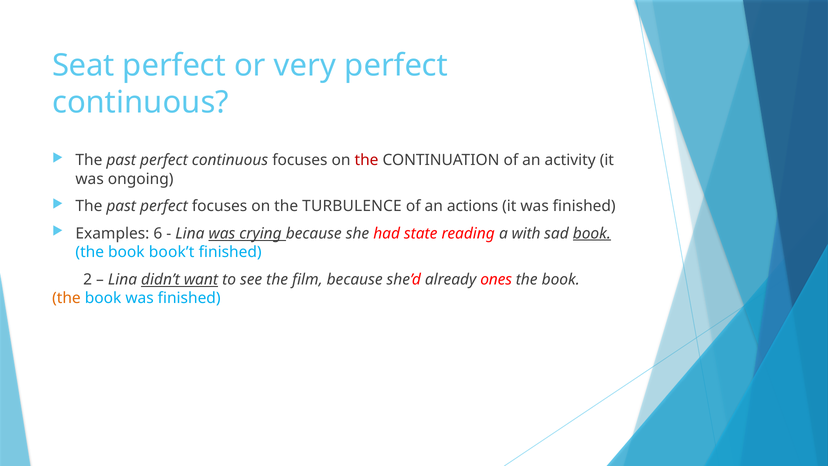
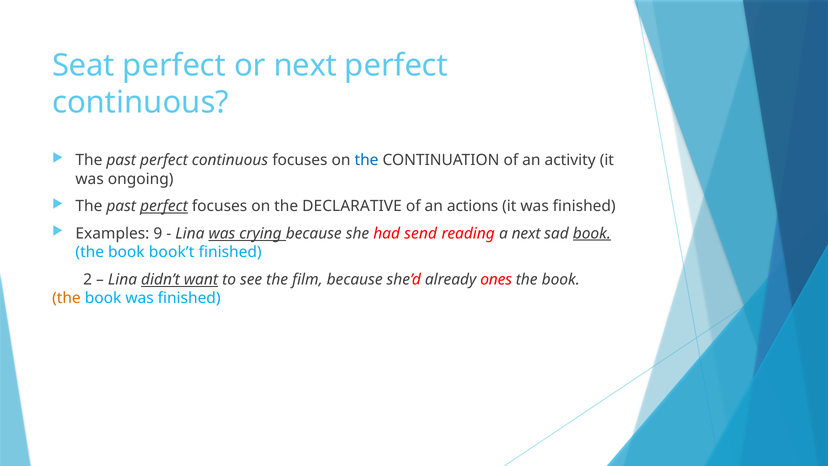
or very: very -> next (305, 65)
the colour: red -> blue (367, 160)
perfect underline: none -> present (164, 206)
TURBULENCE: TURBULENCE -> DECLARATIVE (352, 206)
6: 6 -> 9 (158, 233)
state: state -> send (421, 233)
a with: with -> next (526, 233)
